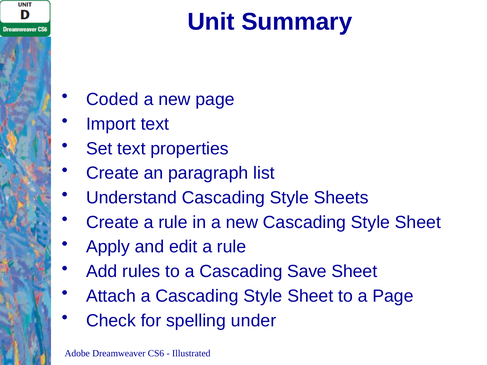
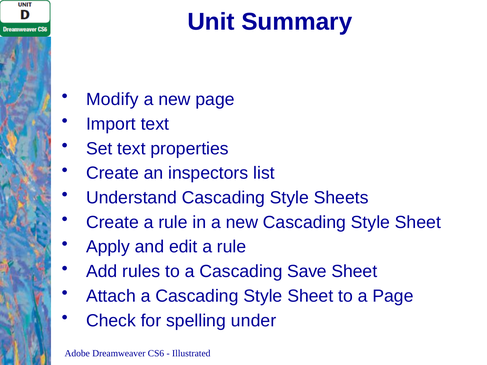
Coded: Coded -> Modify (112, 99)
paragraph: paragraph -> inspectors (208, 173)
